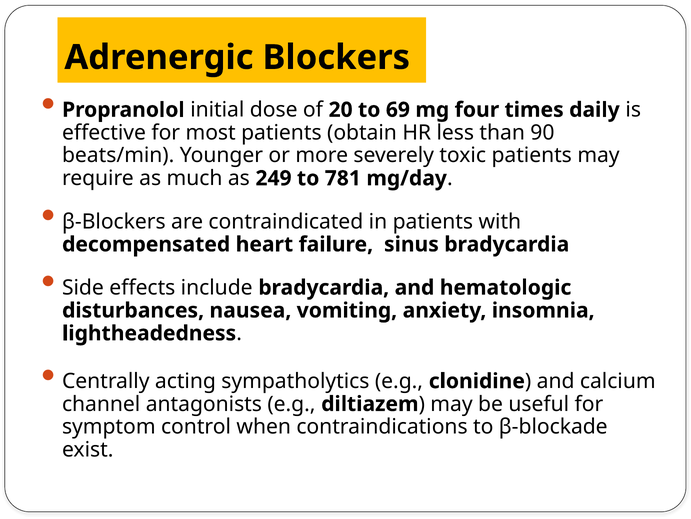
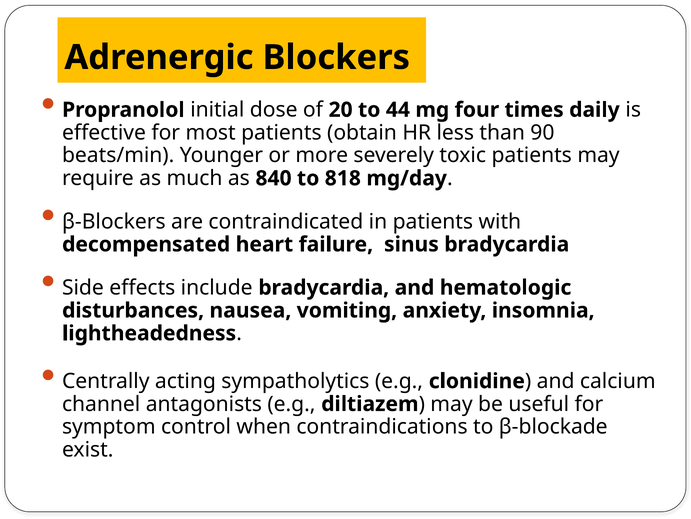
69: 69 -> 44 (398, 110)
249: 249 -> 840 (274, 178)
781: 781 -> 818 (343, 178)
